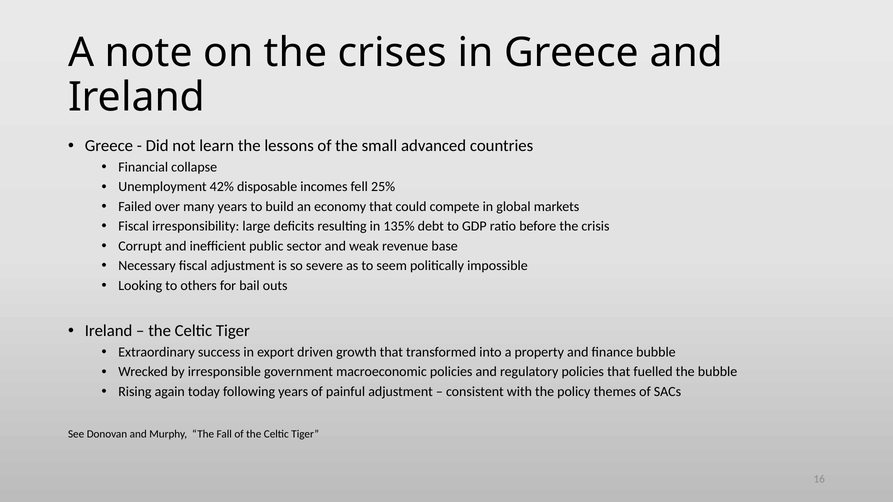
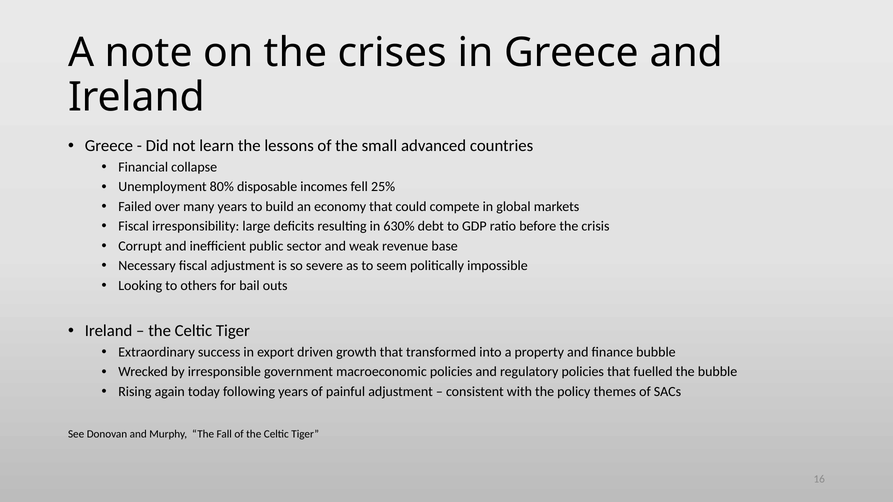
42%: 42% -> 80% (222, 187)
135%: 135% -> 630% (399, 226)
